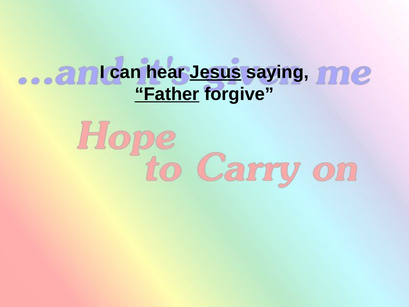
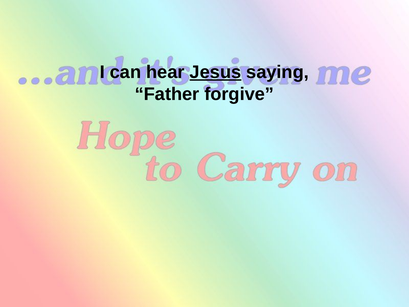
Father underline: present -> none (167, 94)
